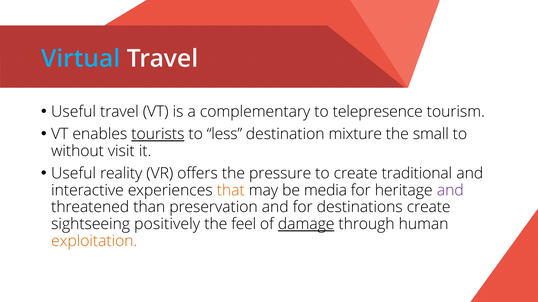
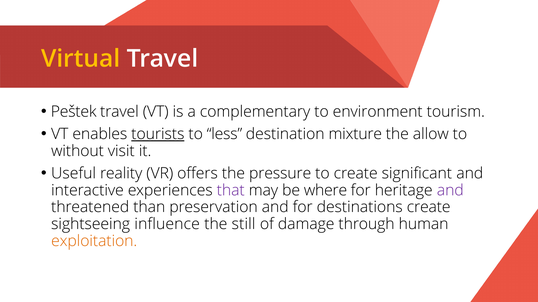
Virtual colour: light blue -> yellow (81, 59)
Useful: Useful -> Peštek (74, 112)
telepresence: telepresence -> environment (378, 112)
small: small -> allow (431, 134)
traditional: traditional -> significant (417, 174)
that colour: orange -> purple (231, 191)
media: media -> where (325, 191)
positively: positively -> influence (167, 224)
feel: feel -> still (244, 224)
damage underline: present -> none (306, 224)
